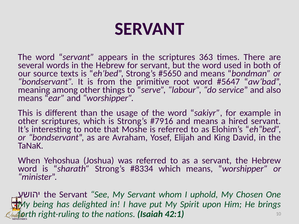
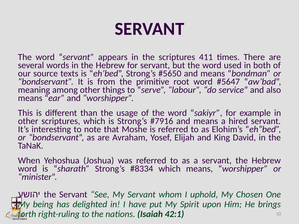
363: 363 -> 411 (206, 57)
